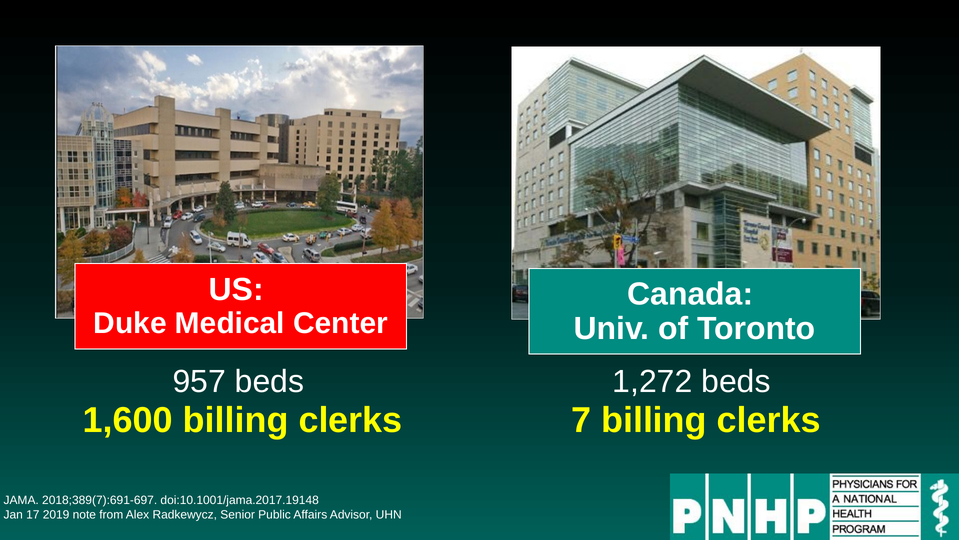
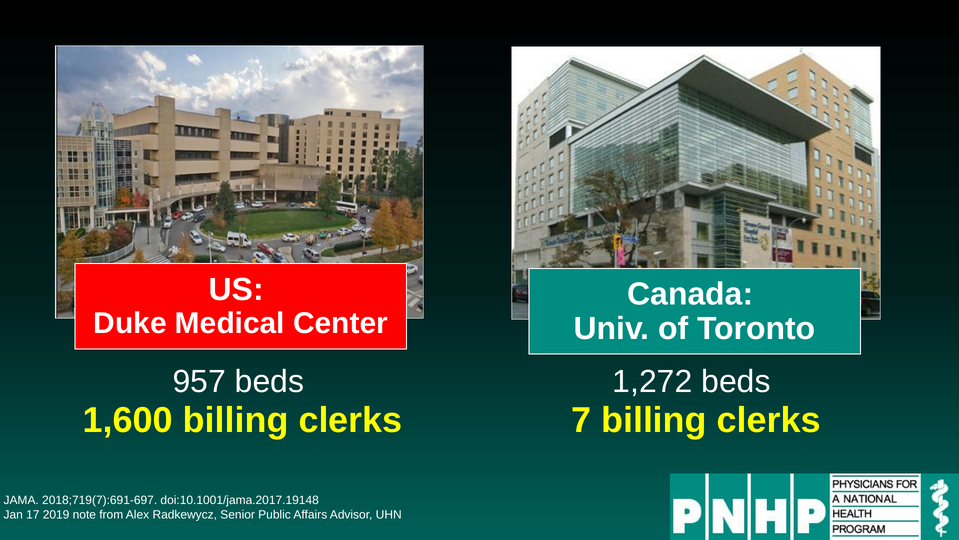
2018;389(7):691-697: 2018;389(7):691-697 -> 2018;719(7):691-697 (100, 500)
